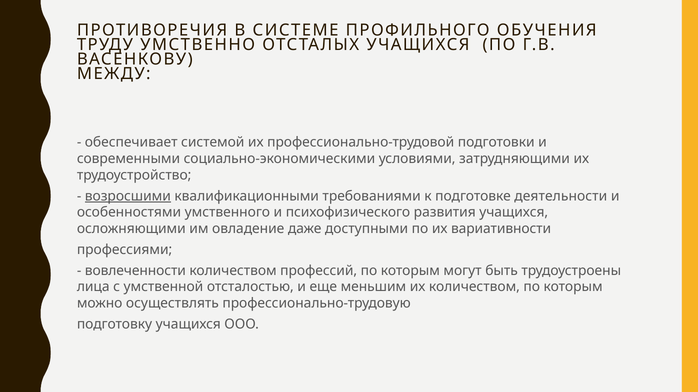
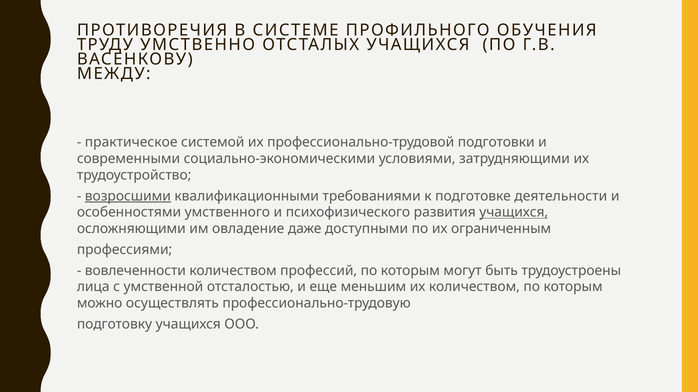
обеспечивает: обеспечивает -> практическое (131, 143)
учащихся underline: none -> present (514, 213)
вариативности: вариативности -> ограниченным (501, 229)
